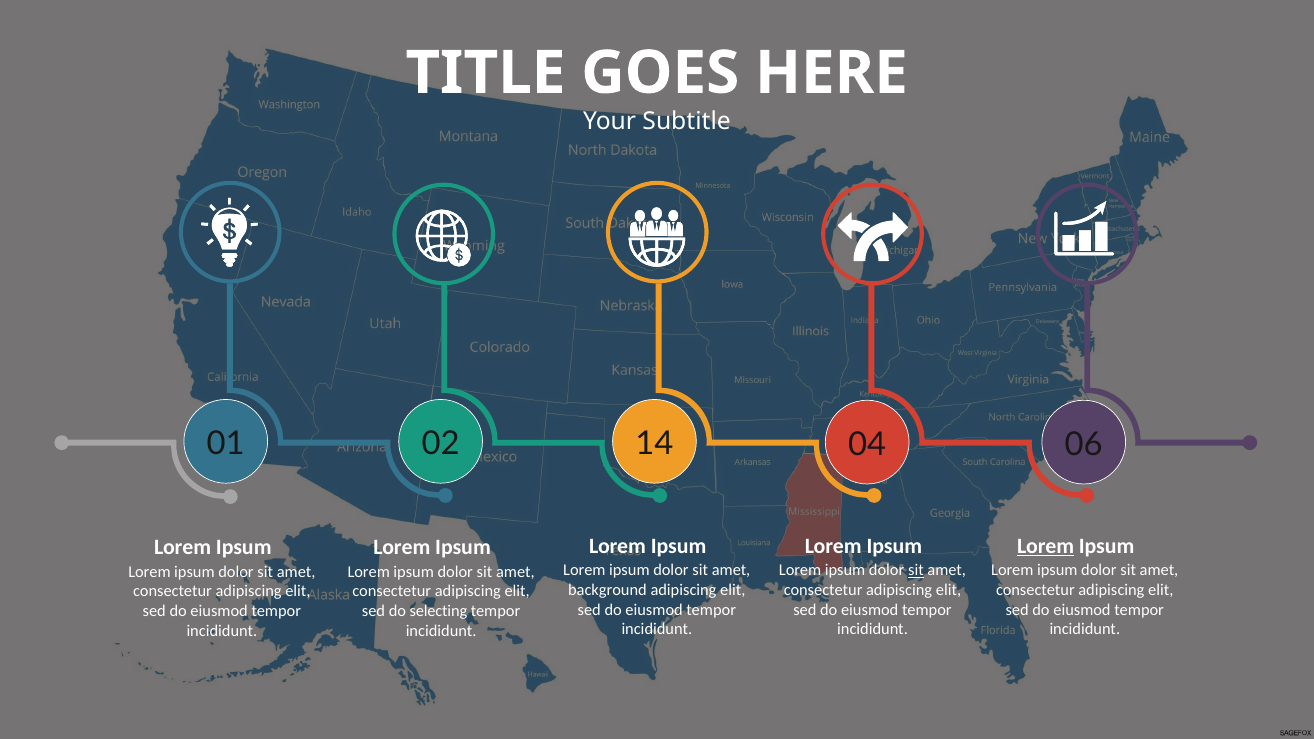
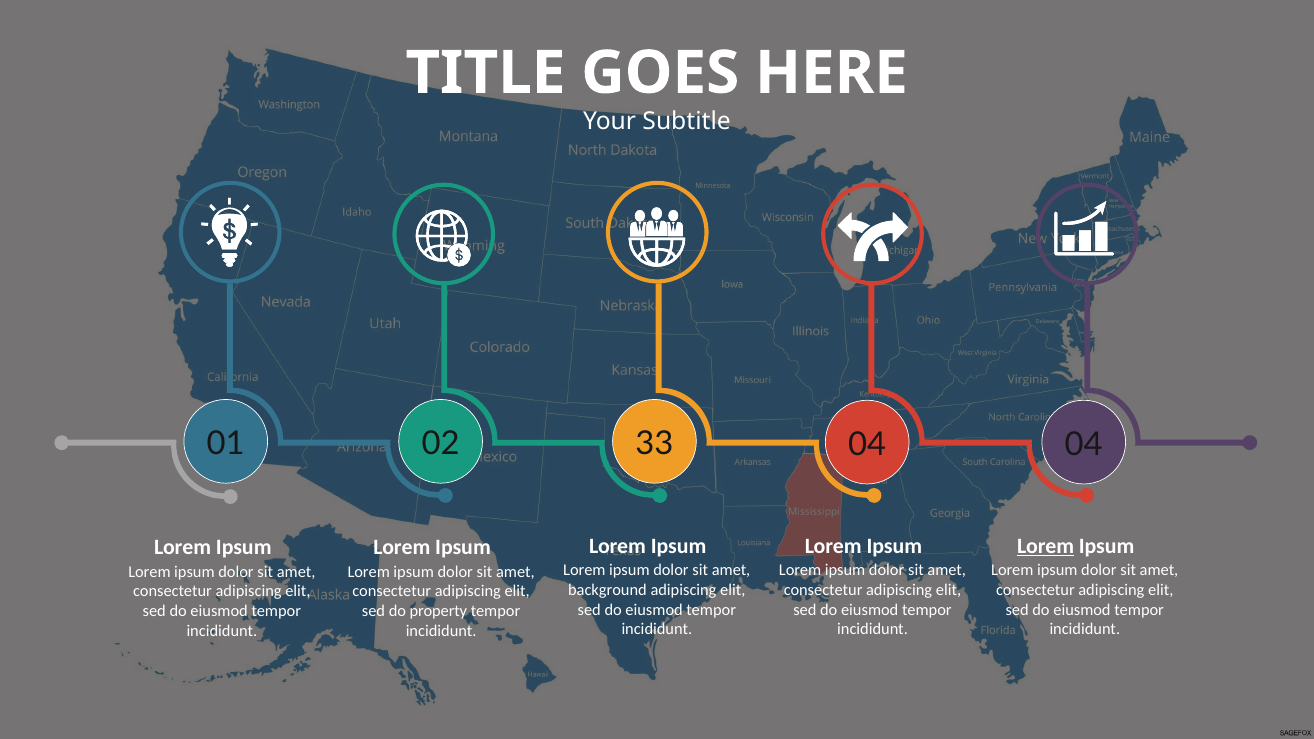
14: 14 -> 33 (654, 444)
04 06: 06 -> 04 (1084, 444)
sit underline: present -> none (916, 570)
selecting: selecting -> property (438, 611)
